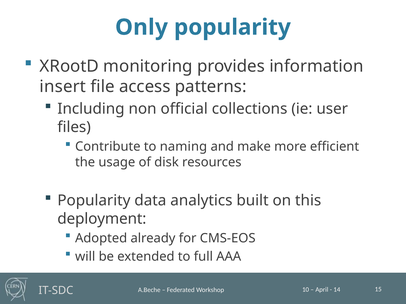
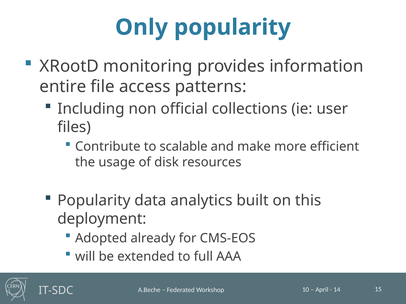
insert: insert -> entire (63, 87)
naming: naming -> scalable (184, 147)
